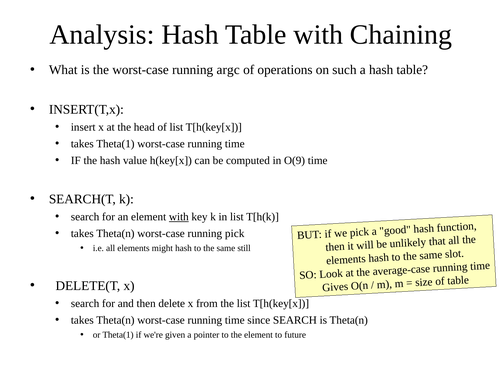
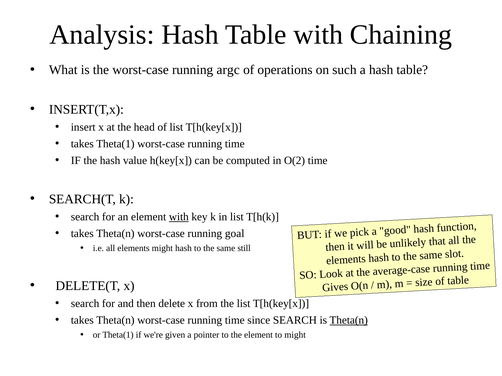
O(9: O(9 -> O(2 (295, 161)
running pick: pick -> goal (235, 234)
Theta(n underline: none -> present (349, 321)
to future: future -> might (295, 335)
